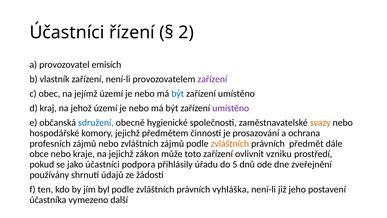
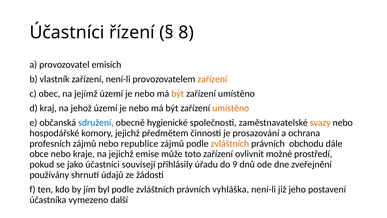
2: 2 -> 8 (186, 33)
zařízení colour: purple -> orange (212, 79)
být colour: blue -> orange (178, 94)
umístěno colour: purple -> orange (231, 108)
nebo zvláštních: zvláštních -> republice (140, 143)
předmět: předmět -> obchodu (306, 143)
zákon: zákon -> emise (147, 154)
vzniku: vzniku -> možné (279, 154)
podpora: podpora -> souvisejí (139, 164)
5: 5 -> 9 (235, 164)
